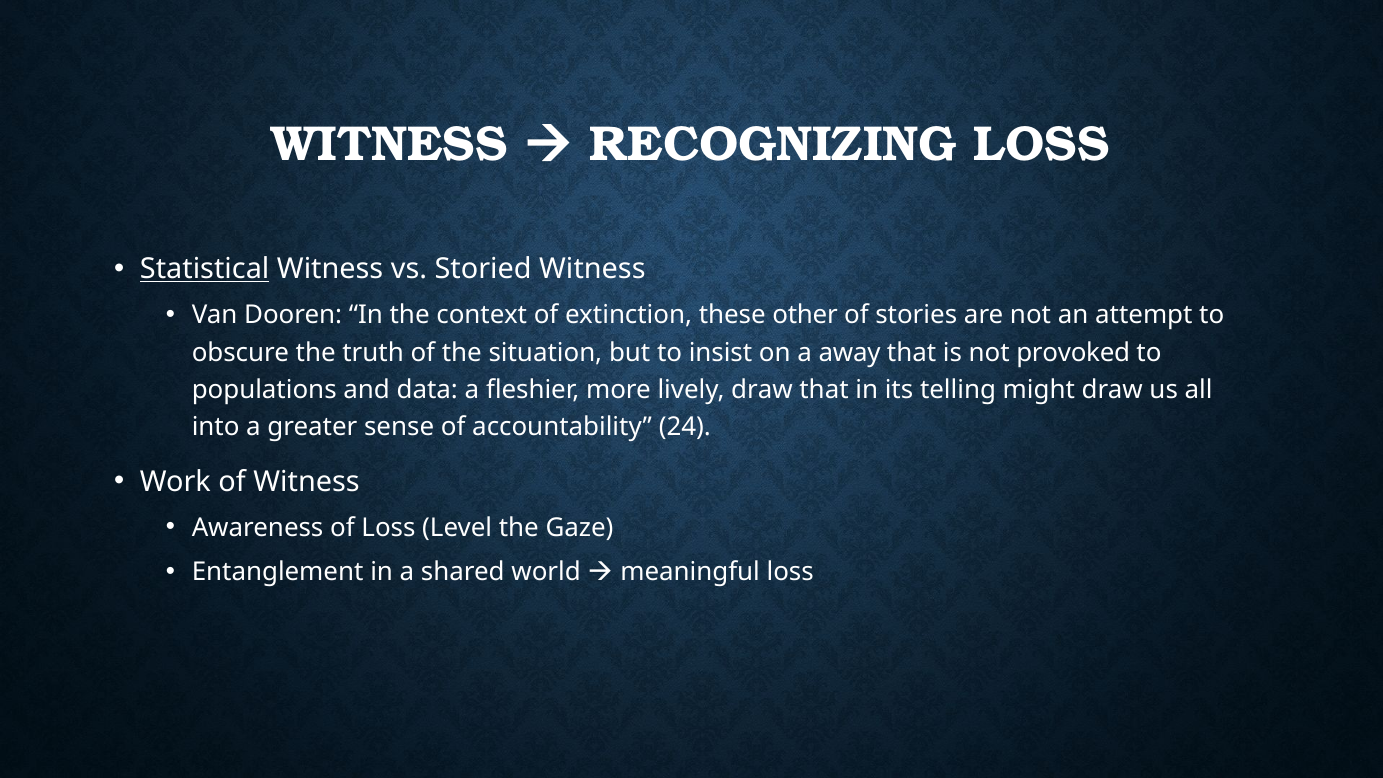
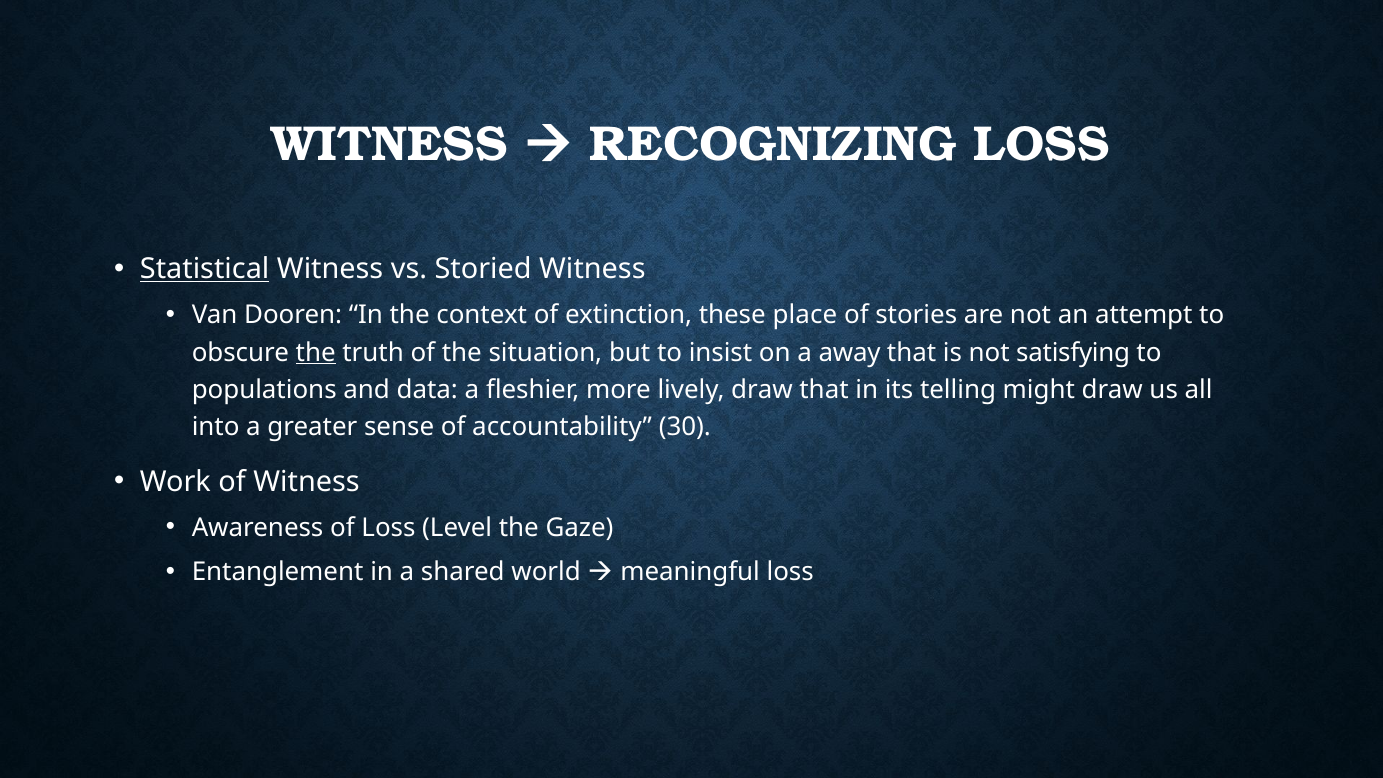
other: other -> place (805, 315)
the underline: none -> present (316, 353)
provoked: provoked -> satisfying (1073, 353)
24: 24 -> 30 (685, 427)
